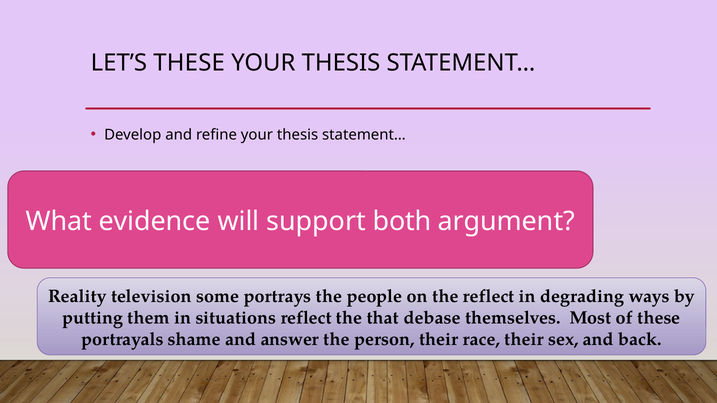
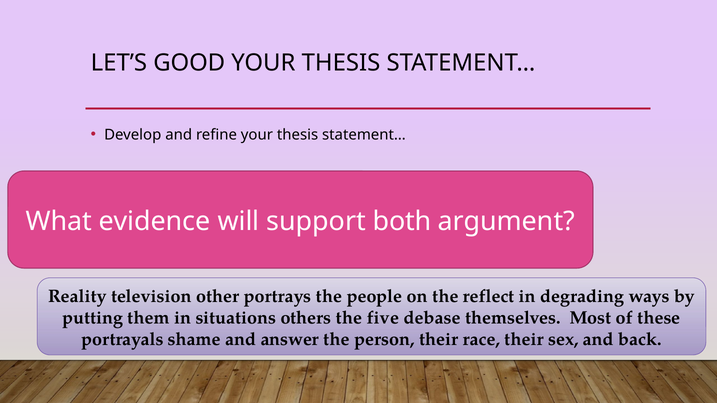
LET’S THESE: THESE -> GOOD (189, 63)
some: some -> other (218, 296)
situations reflect: reflect -> others (306, 318)
that: that -> five (383, 318)
